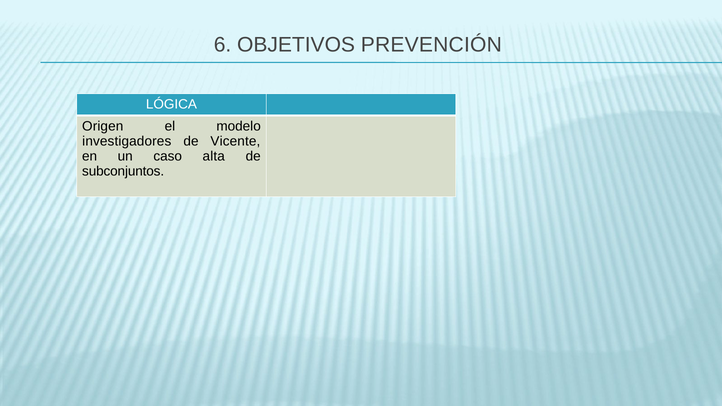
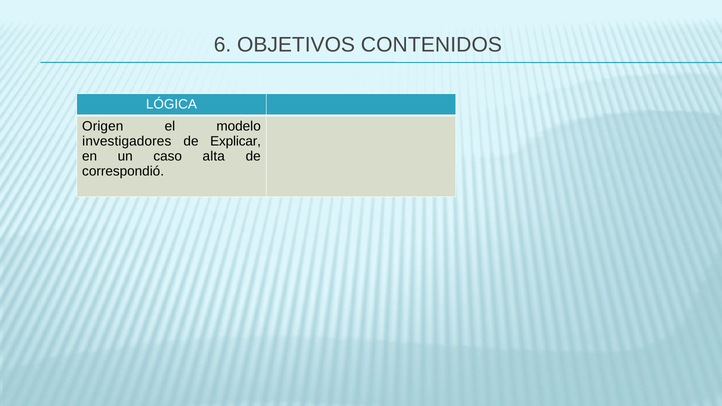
PREVENCIÓN: PREVENCIÓN -> CONTENIDOS (431, 45)
Vicente: Vicente -> Explicar (236, 141)
subconjuntos: subconjuntos -> correspondió (123, 172)
